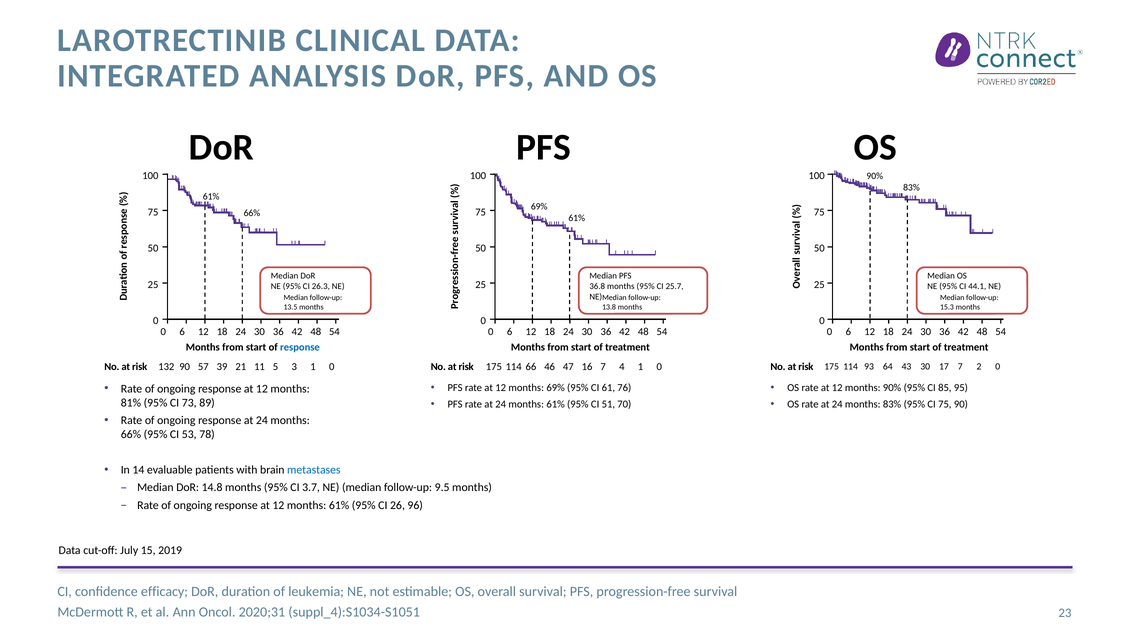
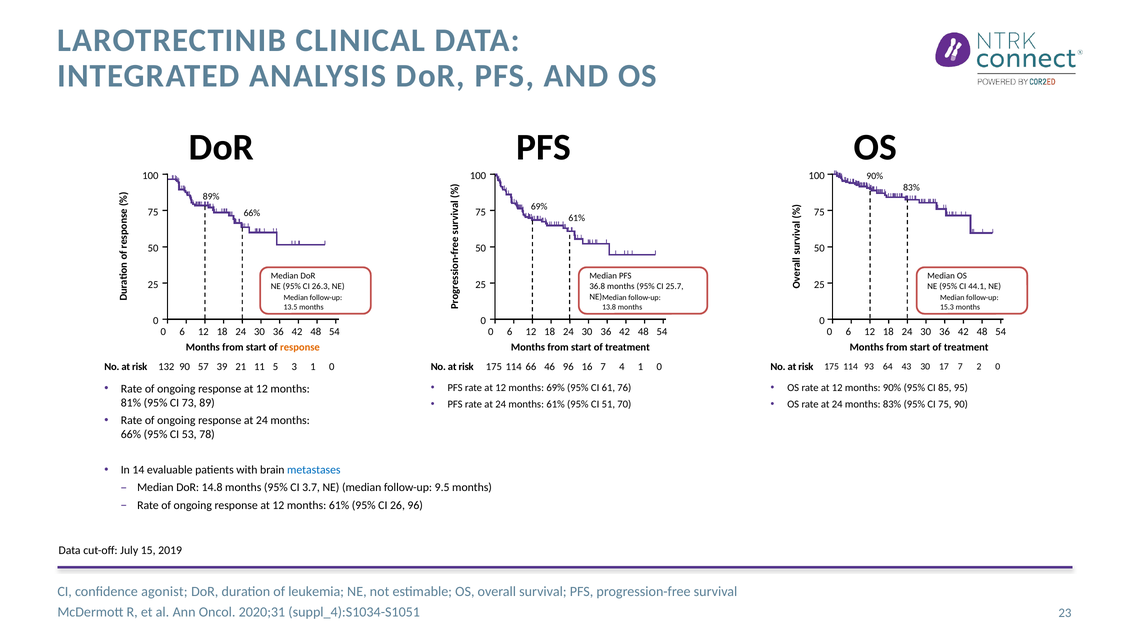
61%: 61% -> 89% (211, 197)
response colour: blue -> orange (300, 347)
46 47: 47 -> 96 (568, 367)
efficacy: efficacy -> agonist (164, 591)
